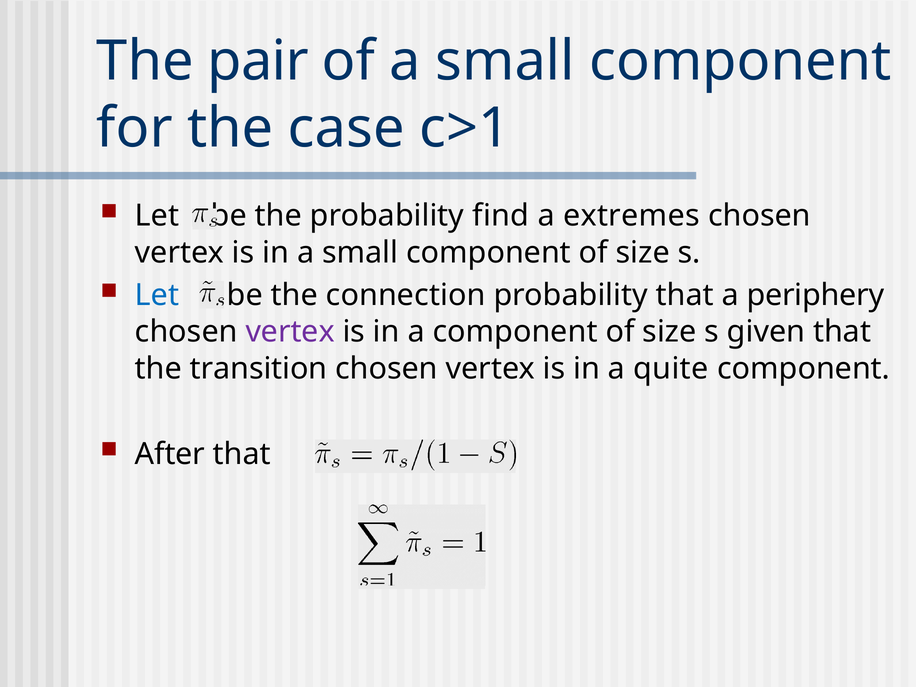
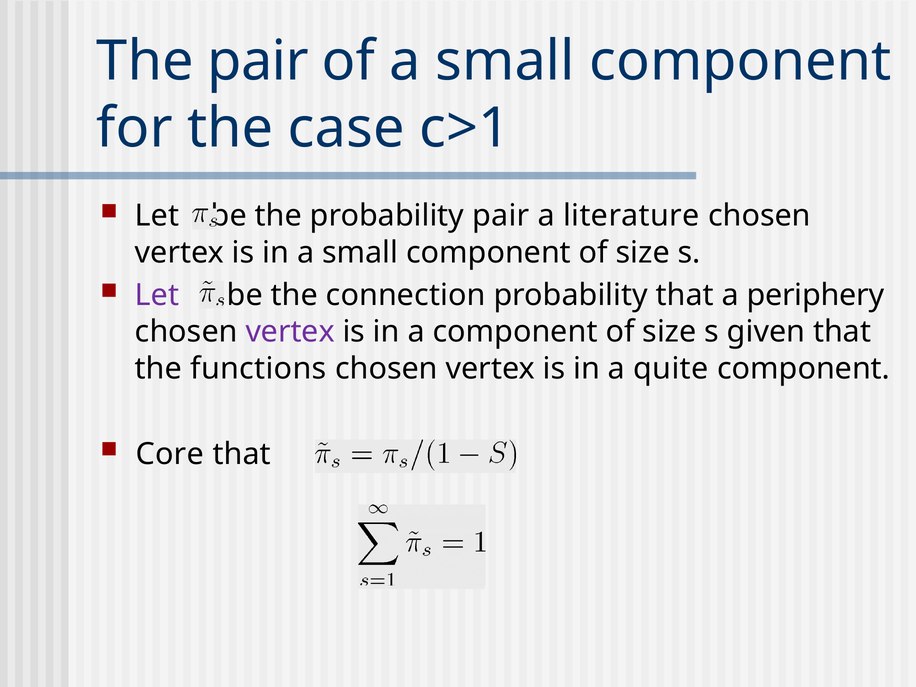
probability find: find -> pair (501, 216)
extremes: extremes -> literature (631, 216)
Let colour: blue -> purple (157, 295)
transition: transition -> functions (258, 369)
After: After -> Core (170, 454)
